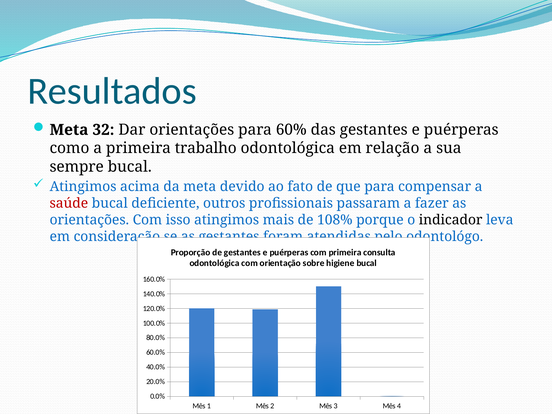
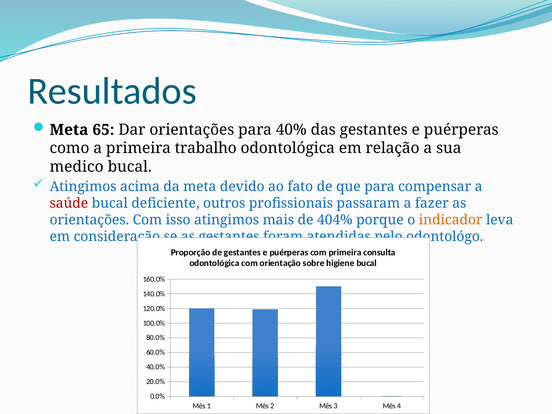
32: 32 -> 65 (103, 130)
60%: 60% -> 40% (291, 130)
sempre: sempre -> medico (77, 167)
108%: 108% -> 404% (335, 220)
indicador colour: black -> orange (451, 220)
